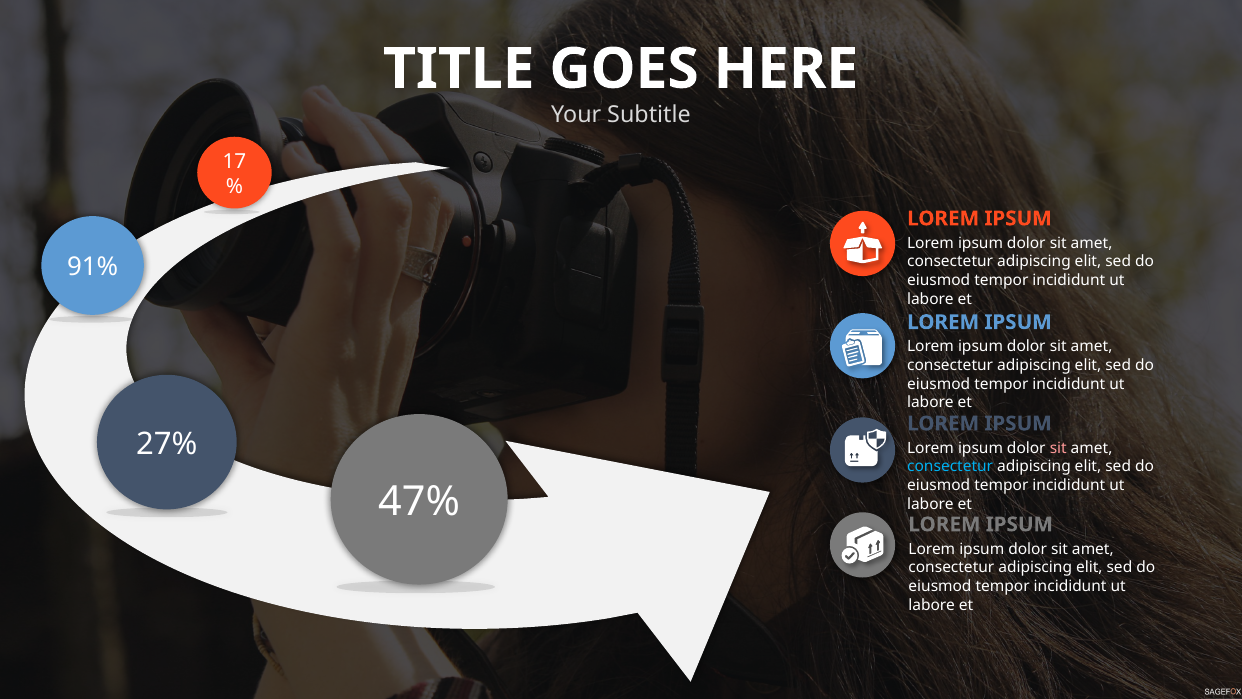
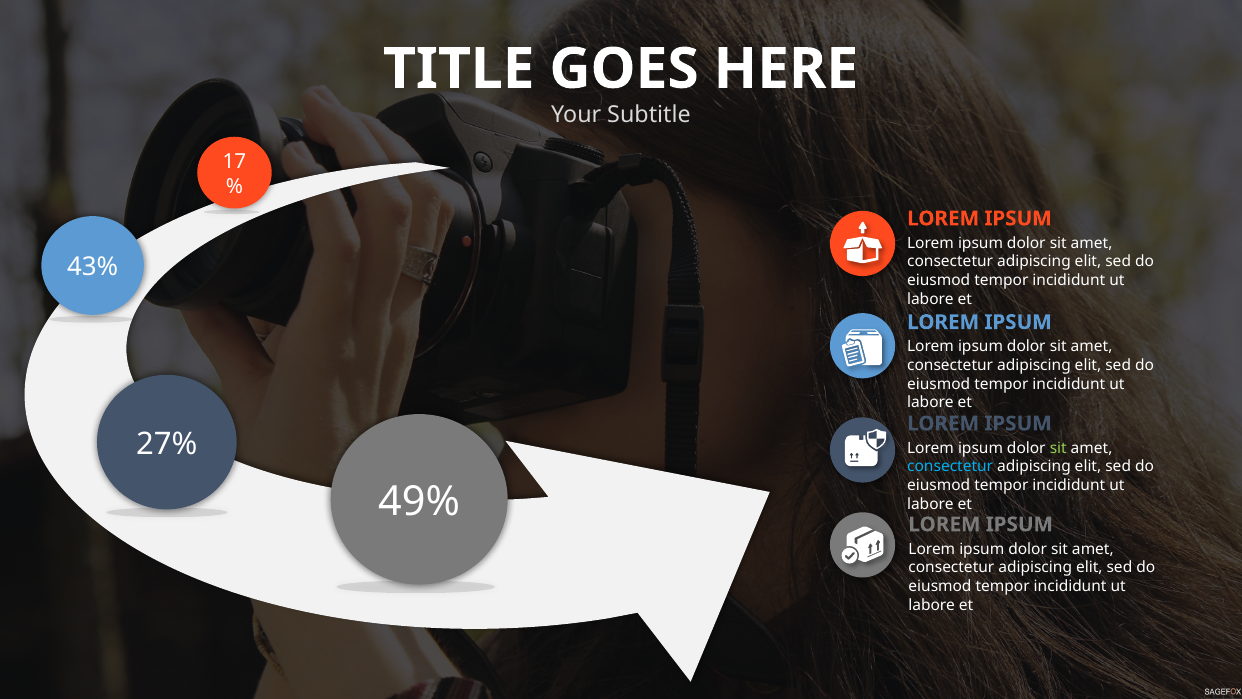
91%: 91% -> 43% (93, 267)
sit colour: pink -> light green (1058, 448)
47%: 47% -> 49% (419, 502)
